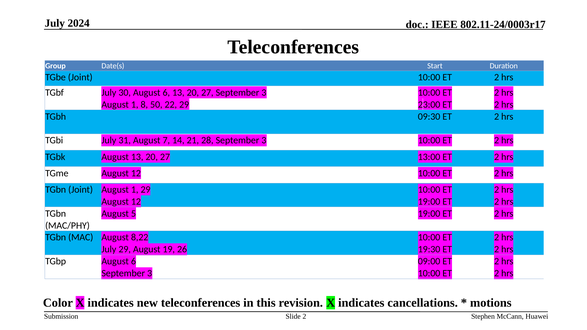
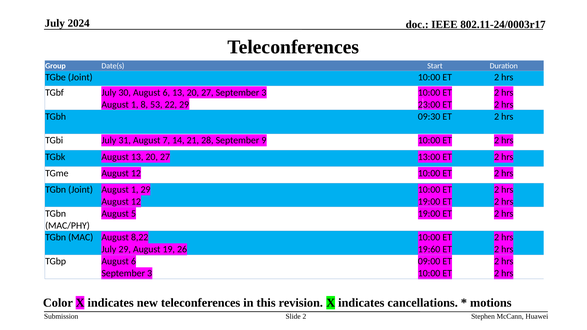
50: 50 -> 53 (156, 105)
28 September 3: 3 -> 9 (264, 140)
19:30: 19:30 -> 19:60 (429, 250)
